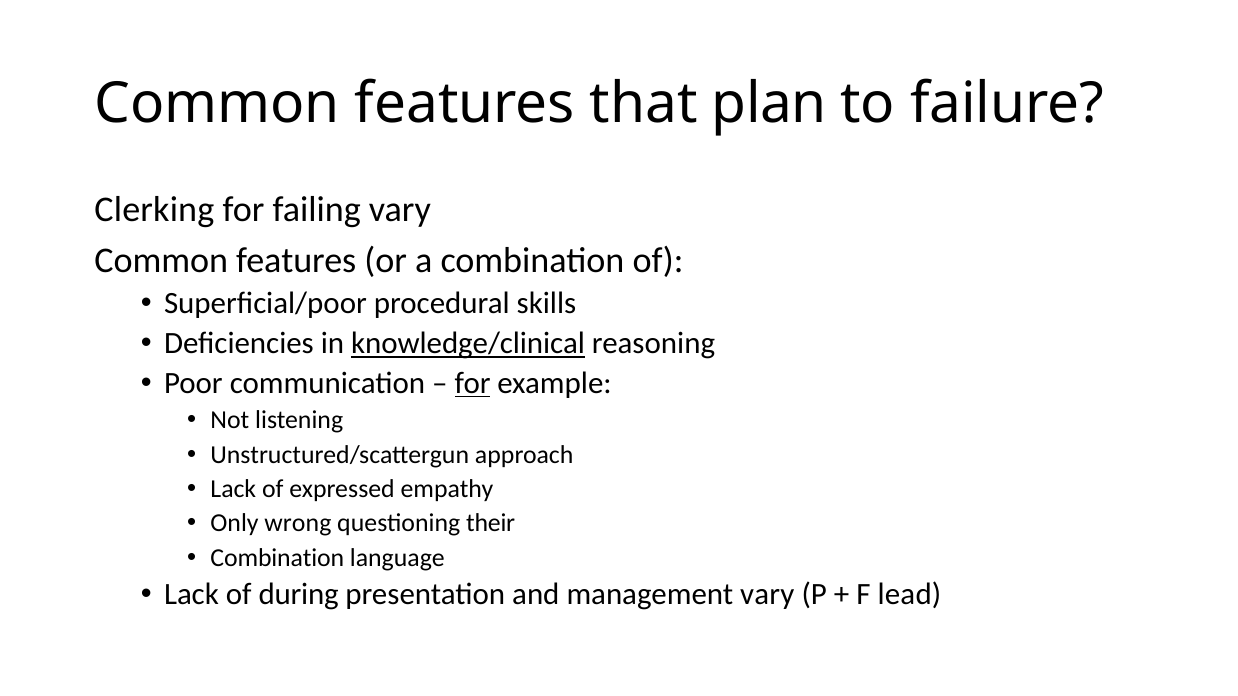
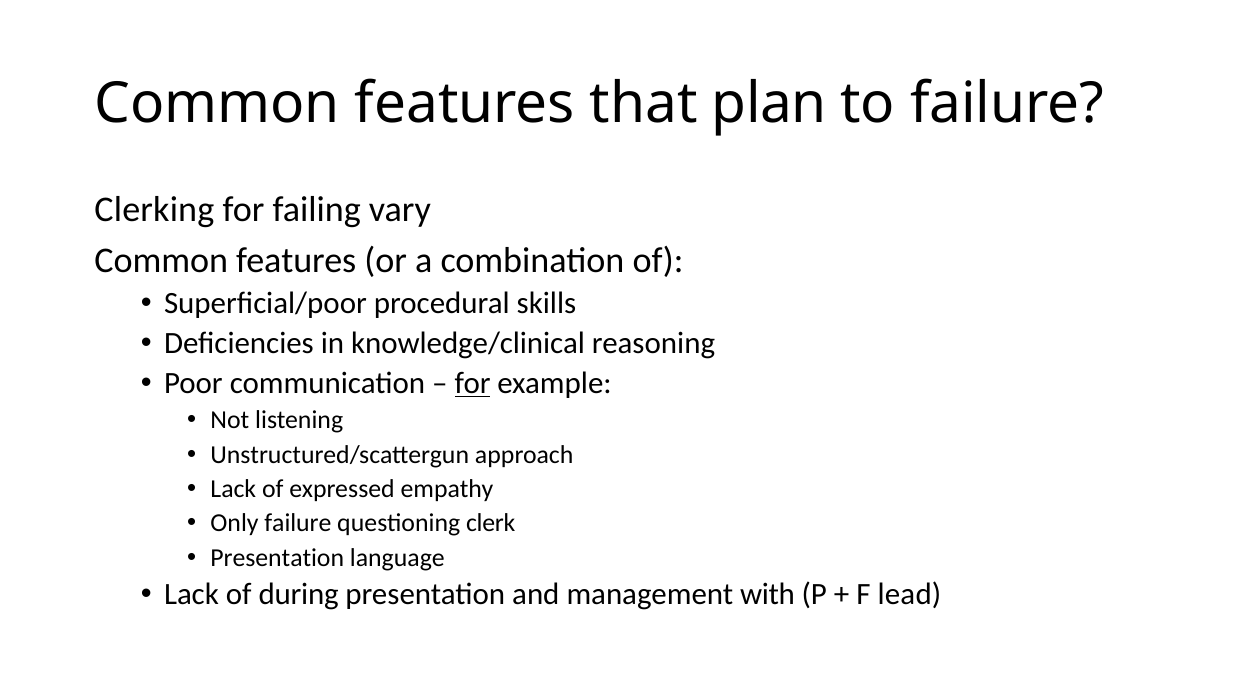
knowledge/clinical underline: present -> none (468, 344)
Only wrong: wrong -> failure (298, 524)
their: their -> clerk (491, 524)
Combination: Combination -> Presentation (277, 558)
management vary: vary -> with (768, 595)
